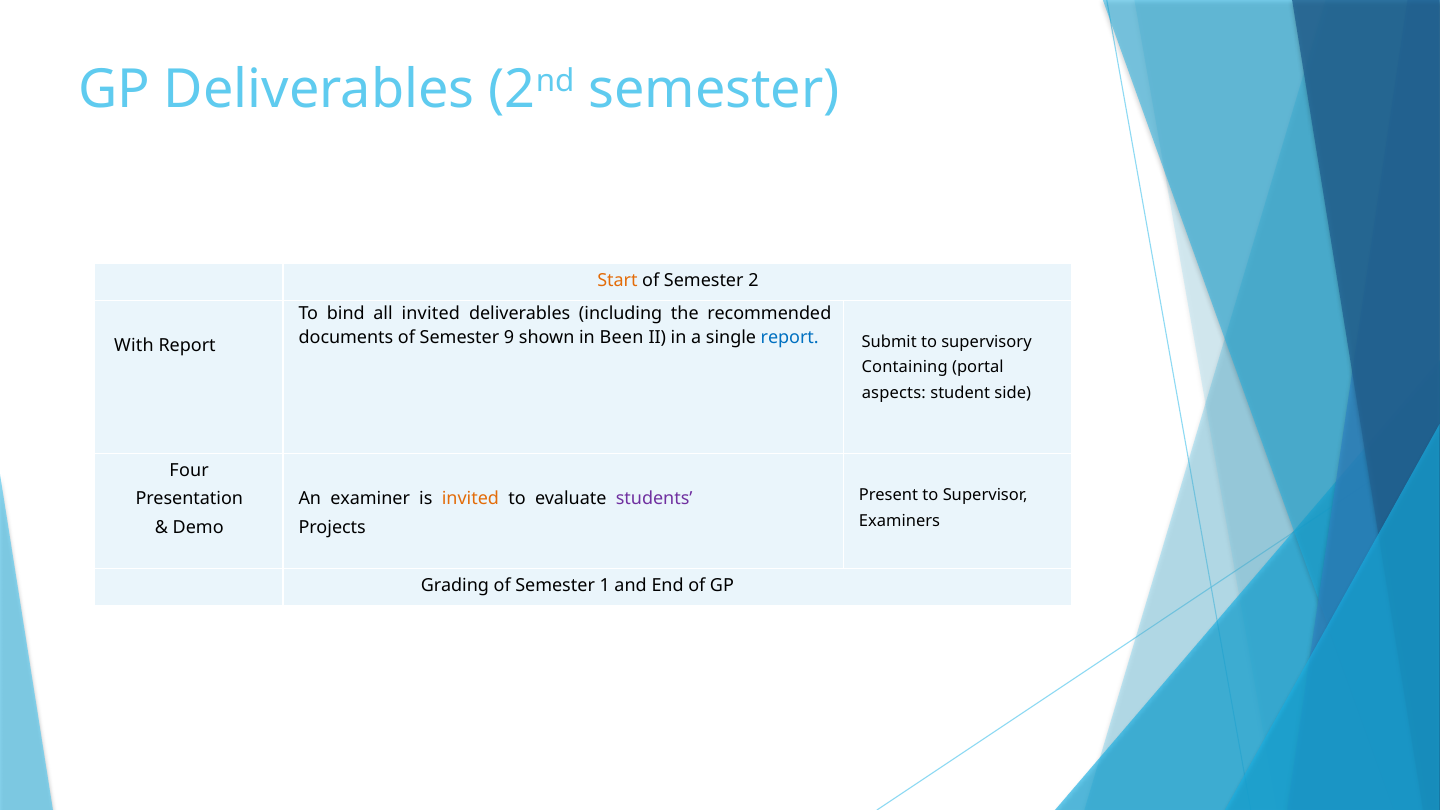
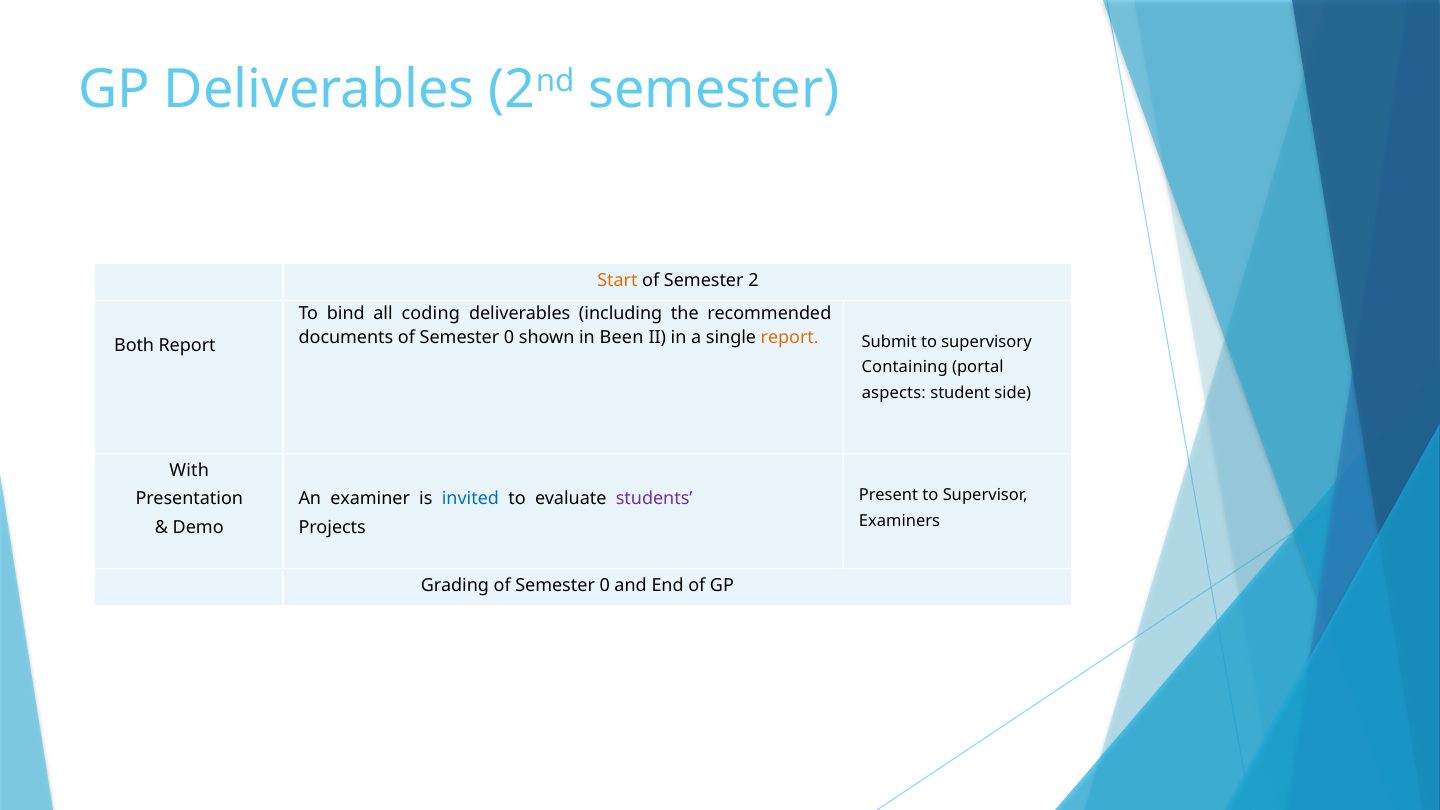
all invited: invited -> coding (431, 313)
documents of Semester 9: 9 -> 0 (509, 338)
report colour: blue -> orange (790, 338)
With: With -> Both (134, 345)
Four: Four -> With (189, 471)
invited colour: orange -> blue (470, 499)
Grading of Semester 1: 1 -> 0 (605, 586)
